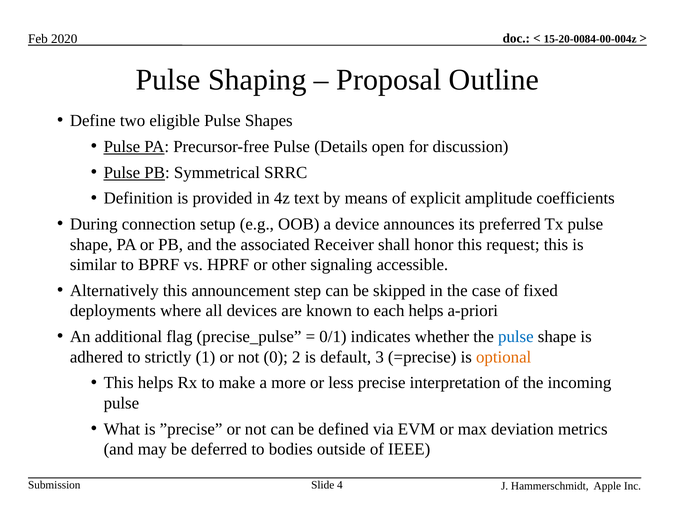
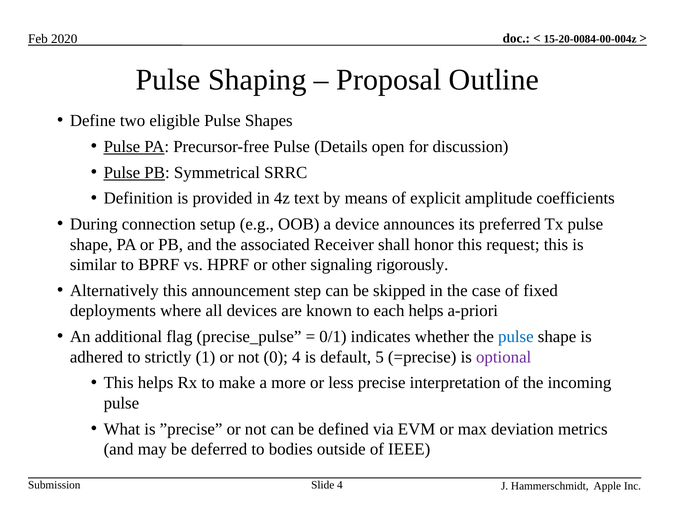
accessible: accessible -> rigorously (412, 265)
0 2: 2 -> 4 (296, 357)
3: 3 -> 5 (380, 357)
optional colour: orange -> purple (504, 357)
